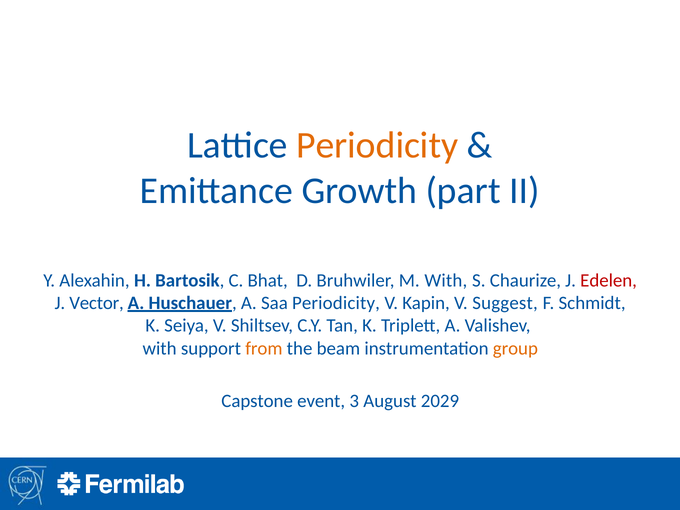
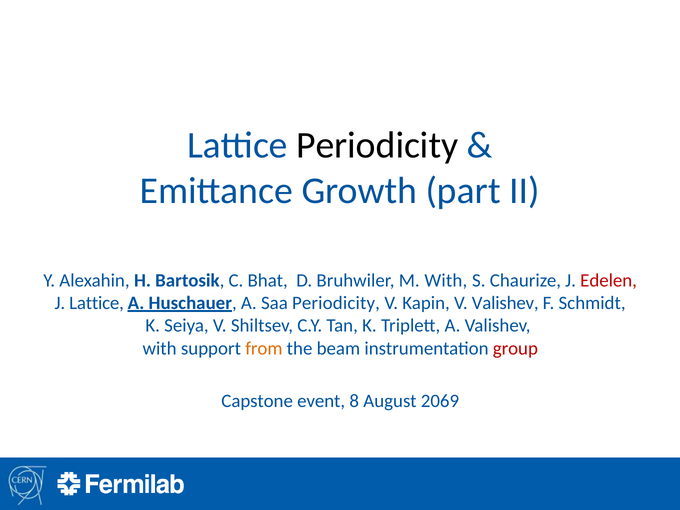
Periodicity colour: orange -> black (377, 145)
J Vector: Vector -> Lattice (97, 303)
V Suggest: Suggest -> Valishev (505, 303)
group colour: orange -> red (515, 348)
3: 3 -> 8 (354, 401)
2029: 2029 -> 2069 (440, 401)
